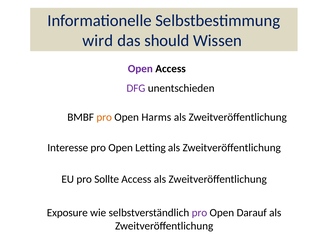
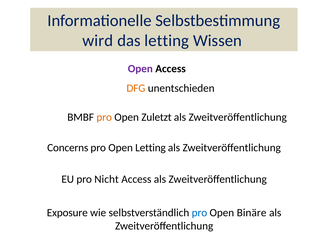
das should: should -> letting (167, 41)
DFG colour: purple -> orange (136, 88)
Harms: Harms -> Zuletzt (156, 117)
Interesse: Interesse -> Concerns (68, 148)
Sollte: Sollte -> Nicht (107, 179)
pro colour: purple -> blue (199, 212)
Darauf: Darauf -> Binäre (252, 212)
